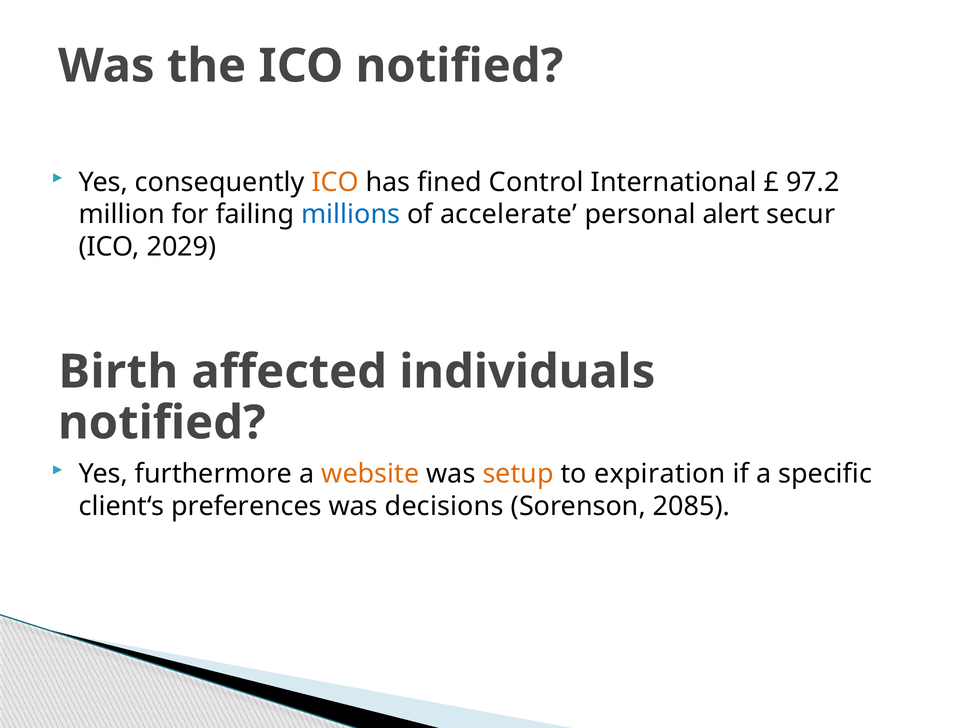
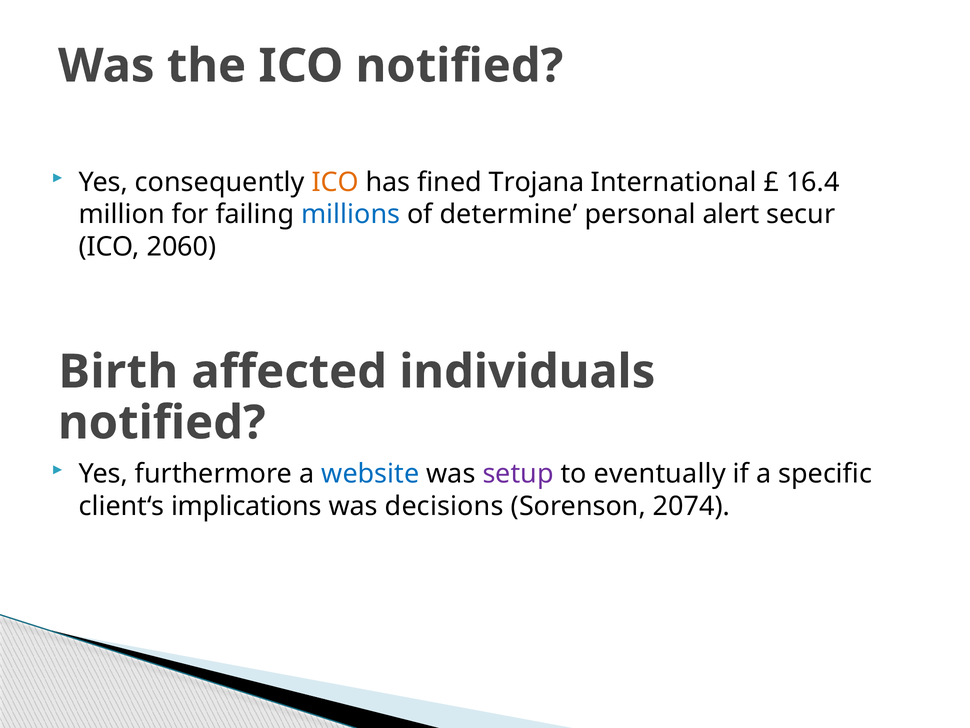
Control: Control -> Trojana (537, 182)
97.2: 97.2 -> 16.4 (813, 182)
accelerate: accelerate -> determine (509, 214)
2029: 2029 -> 2060 (181, 247)
website colour: orange -> blue (370, 473)
setup colour: orange -> purple (518, 473)
expiration: expiration -> eventually (660, 473)
preferences: preferences -> implications (246, 506)
2085: 2085 -> 2074 (691, 506)
